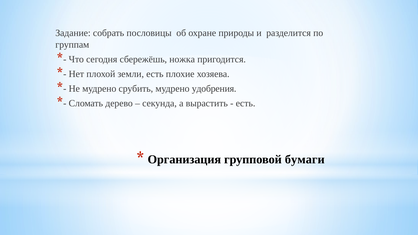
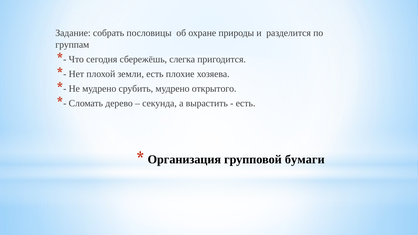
ножка: ножка -> слегка (182, 59)
удобрения: удобрения -> открытого (214, 89)
